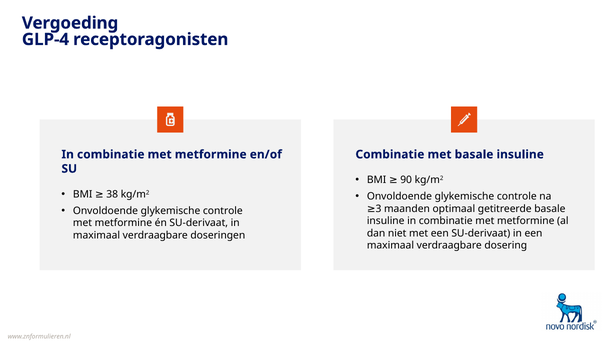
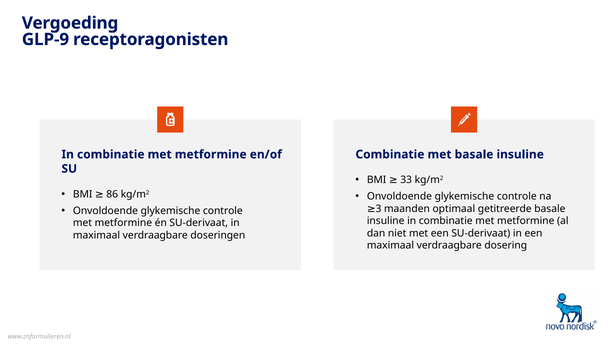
GLP-4: GLP-4 -> GLP-9 (45, 39)
90: 90 -> 33 (406, 180)
38: 38 -> 86 (112, 195)
